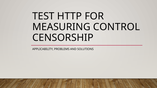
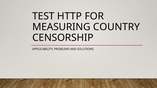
CONTROL: CONTROL -> COUNTRY (116, 27)
